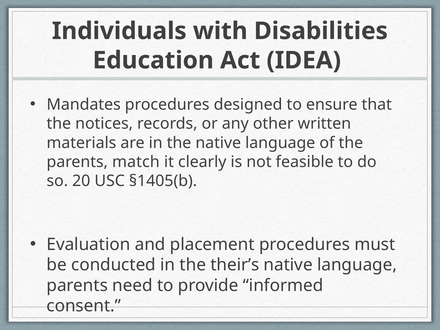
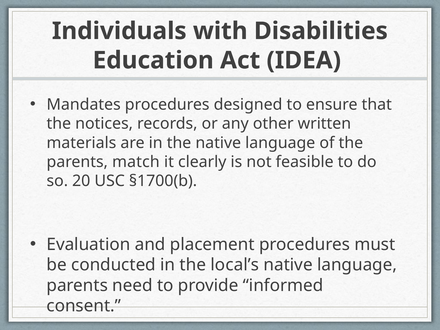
§1405(b: §1405(b -> §1700(b (163, 181)
their’s: their’s -> local’s (235, 265)
